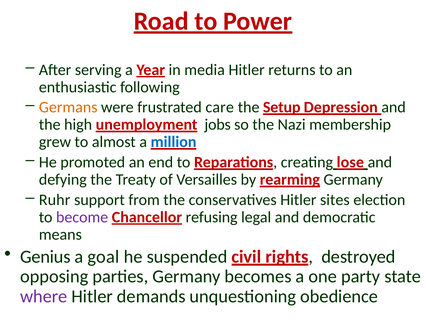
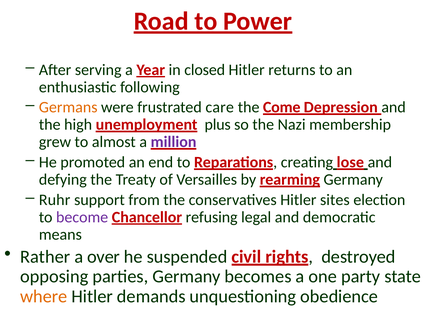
media: media -> closed (205, 70)
Setup: Setup -> Come (282, 107)
jobs: jobs -> plus (218, 124)
million colour: blue -> purple (174, 142)
Genius: Genius -> Rather (45, 256)
goal: goal -> over (104, 256)
where colour: purple -> orange (44, 296)
